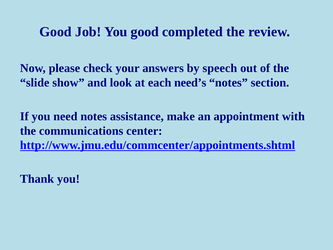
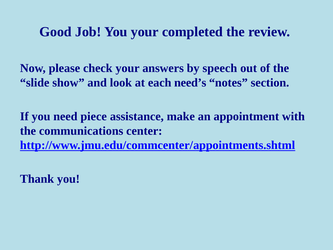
You good: good -> your (145, 32)
need notes: notes -> piece (94, 116)
